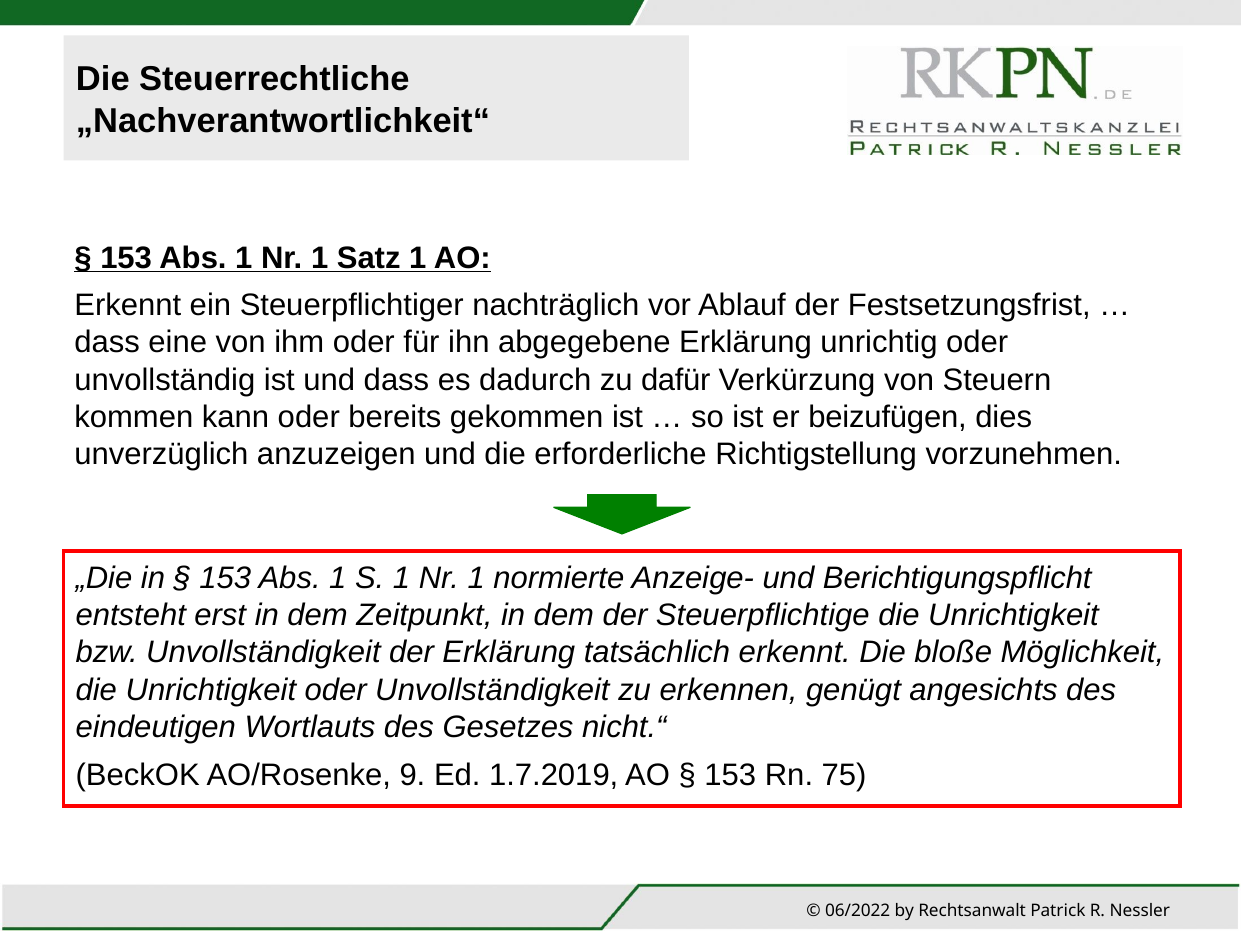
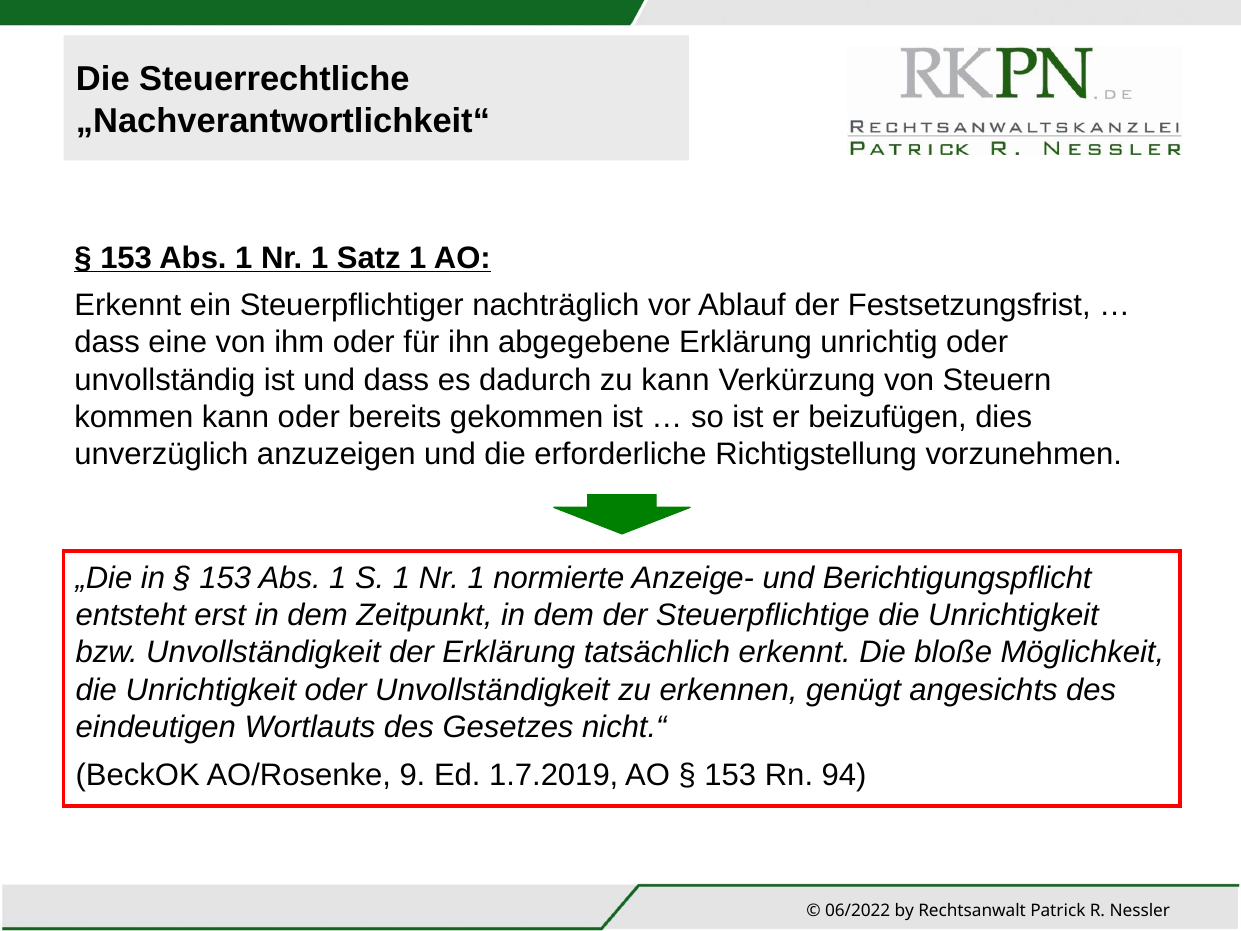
zu dafür: dafür -> kann (675, 380)
75: 75 -> 94 (844, 775)
